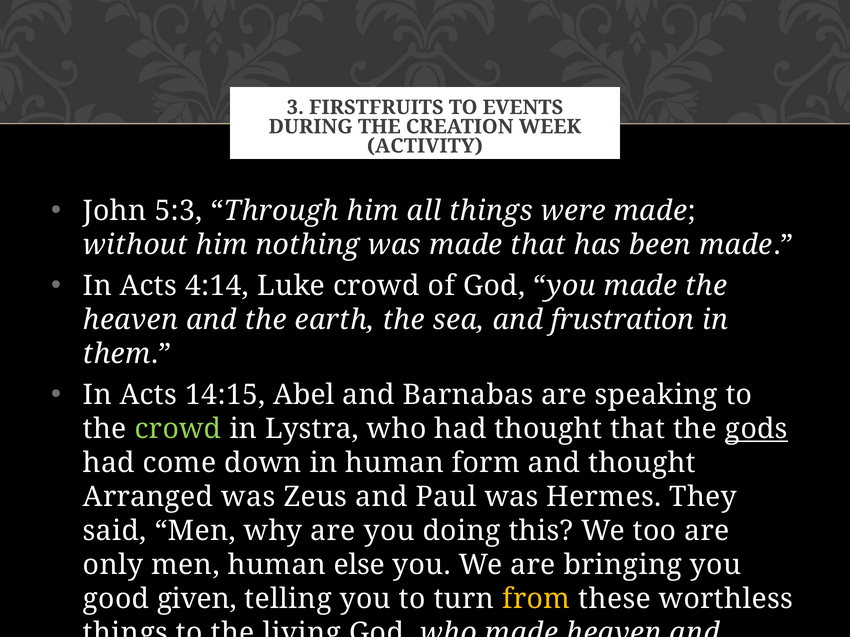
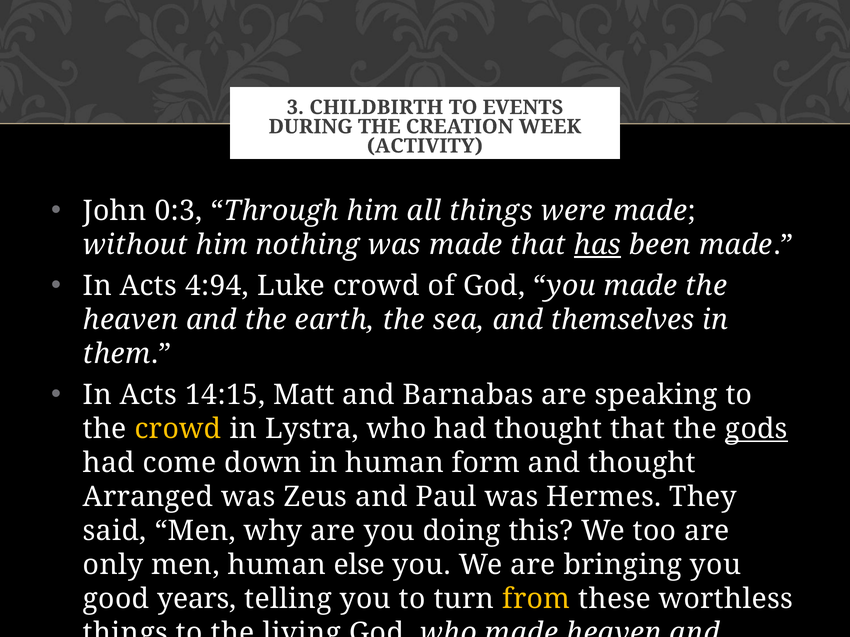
FIRSTFRUITS: FIRSTFRUITS -> CHILDBIRTH (376, 108)
5:3: 5:3 -> 0:3 (178, 211)
has underline: none -> present (597, 245)
4:14: 4:14 -> 4:94 (217, 286)
frustration: frustration -> themselves (623, 320)
Abel: Abel -> Matt (304, 395)
crowd colour: light green -> yellow (178, 429)
given: given -> years (197, 599)
